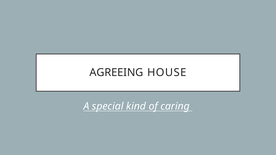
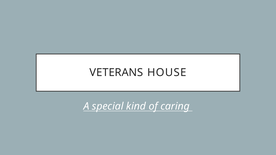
AGREEING: AGREEING -> VETERANS (116, 73)
